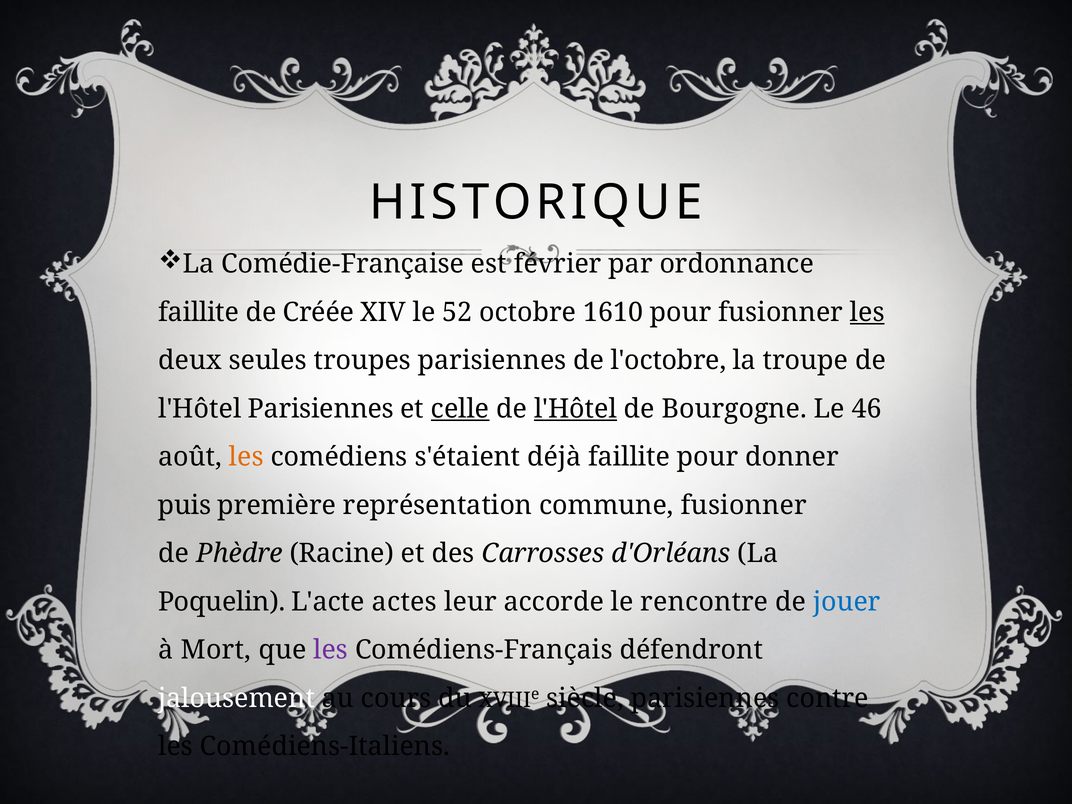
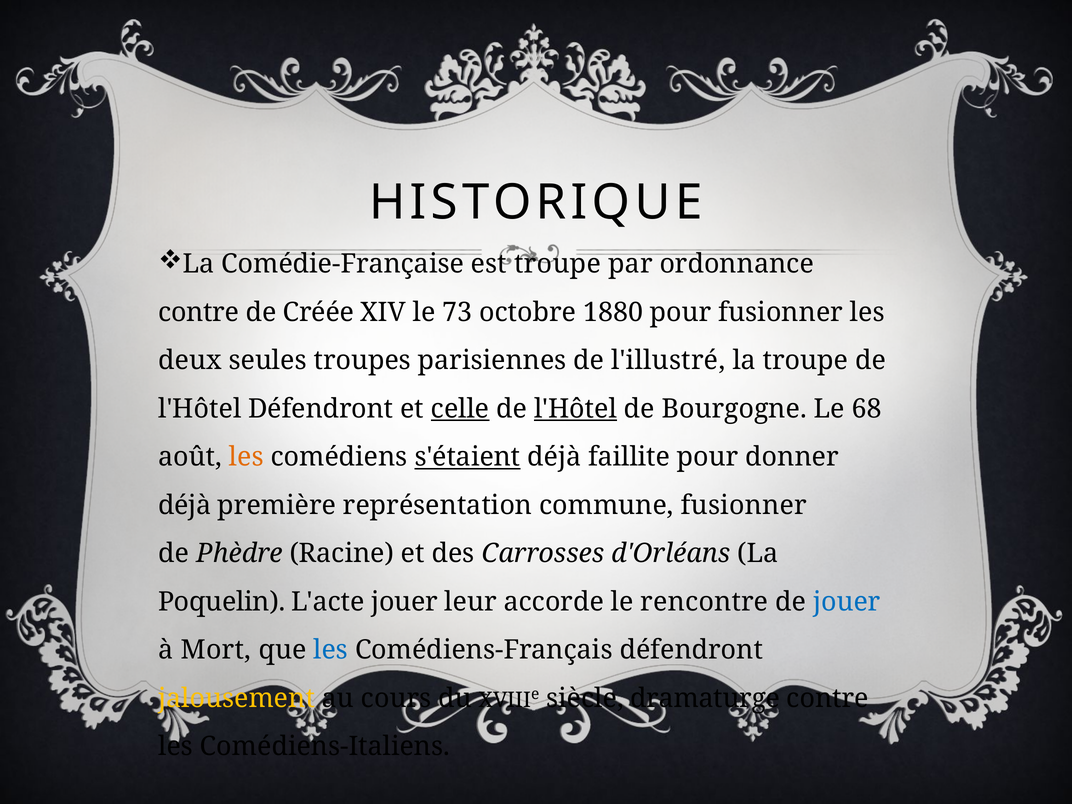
est février: février -> troupe (558, 264)
faillite: faillite -> contre (199, 312)
52: 52 -> 73 (457, 312)
1610: 1610 -> 1880 (613, 312)
les underline: present -> none (867, 312)
l'octobre: l'octobre -> l'illustré (668, 361)
l'Hôtel Parisiennes: Parisiennes -> Défendront (321, 409)
46: 46 -> 68 (867, 409)
s'étaient underline: none -> present (467, 457)
puis: puis -> déjà (185, 505)
L'acte actes: actes -> jouer (405, 602)
les colour: purple -> blue (331, 650)
jalousement colour: white -> yellow (237, 698)
siècle parisiennes: parisiennes -> dramaturge (705, 698)
